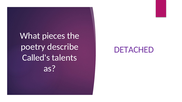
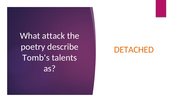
pieces: pieces -> attack (54, 36)
DETACHED colour: purple -> orange (134, 50)
Called's: Called's -> Tomb's (36, 58)
